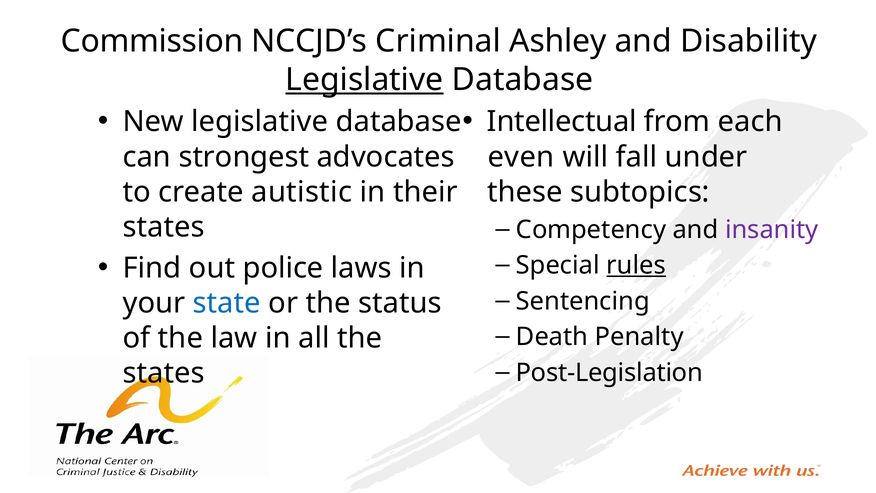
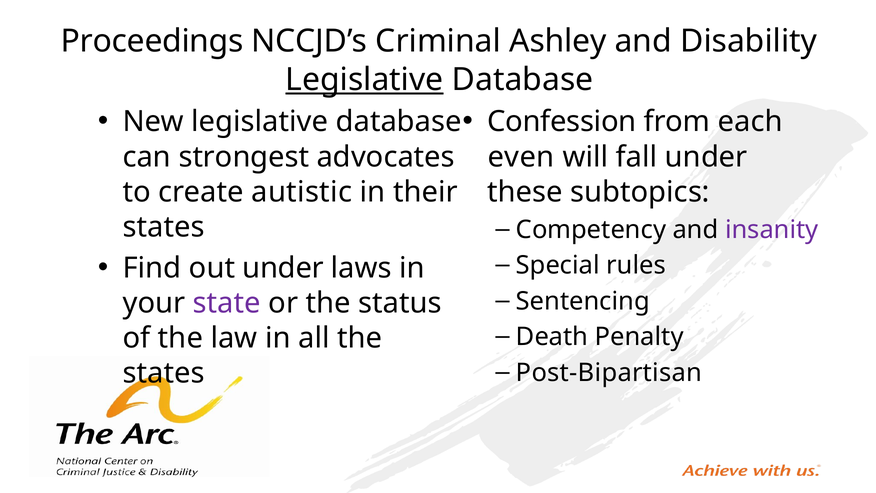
Commission: Commission -> Proceedings (152, 41)
Intellectual: Intellectual -> Confession (562, 122)
rules underline: present -> none (636, 265)
out police: police -> under (283, 268)
state colour: blue -> purple (227, 303)
Post-Legislation: Post-Legislation -> Post-Bipartisan (609, 372)
